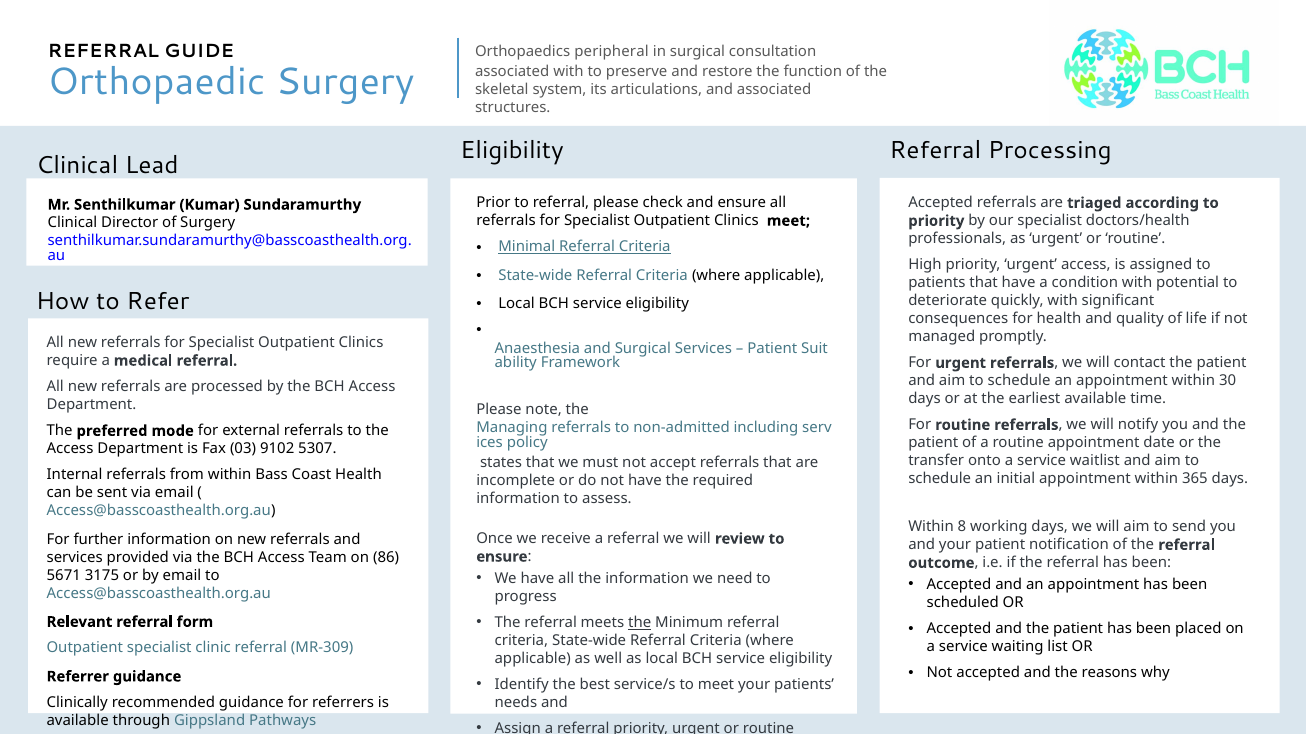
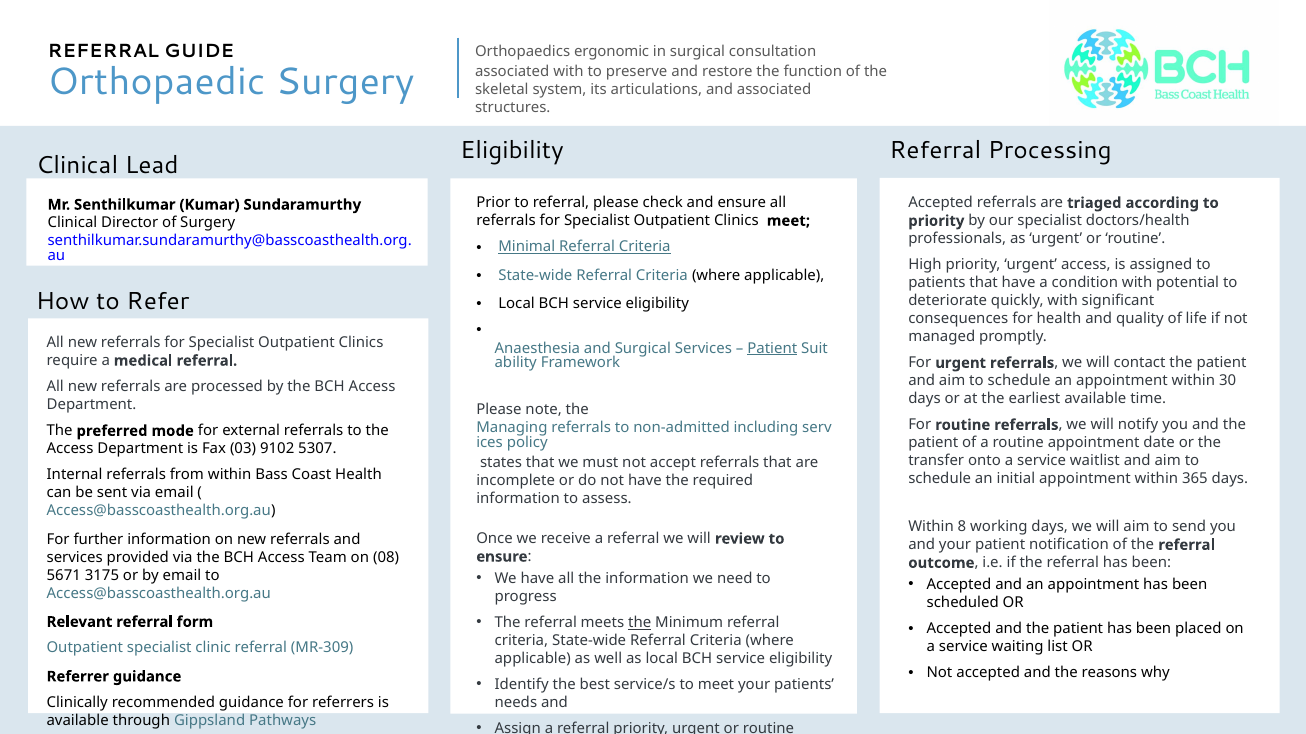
peripheral: peripheral -> ergonomic (612, 51)
Patient underline: none -> present (772, 348)
86: 86 -> 08 (386, 558)
